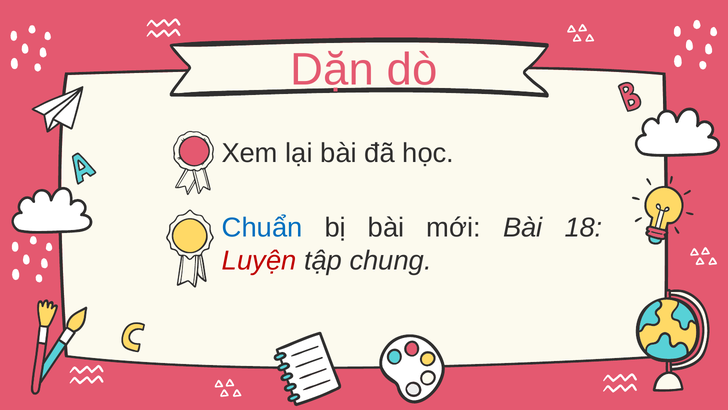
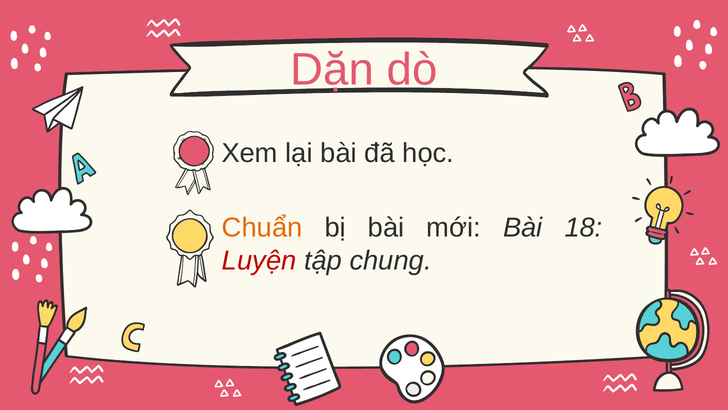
Chuẩn colour: blue -> orange (262, 228)
